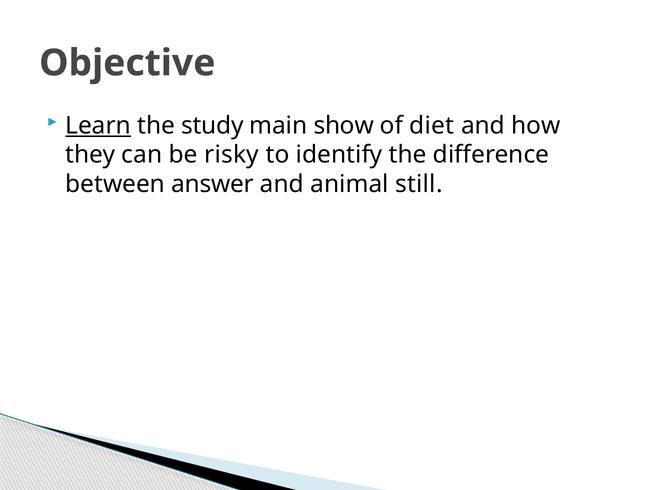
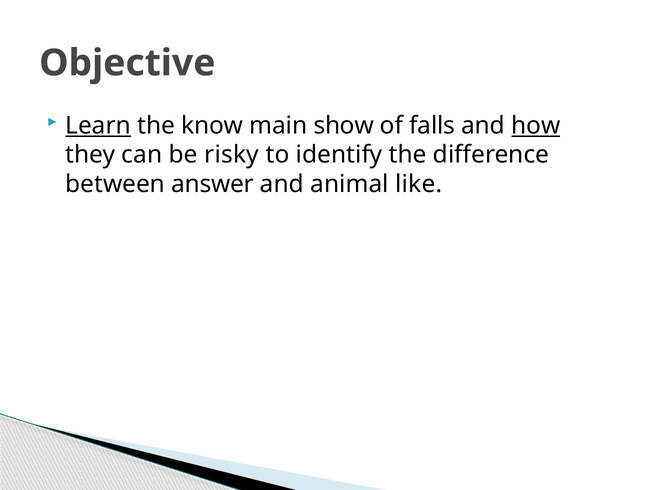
study: study -> know (212, 126)
diet: diet -> falls (432, 126)
how underline: none -> present (536, 126)
still: still -> like (419, 185)
